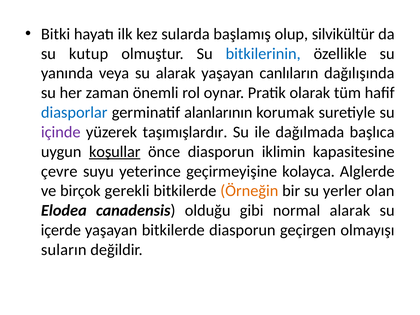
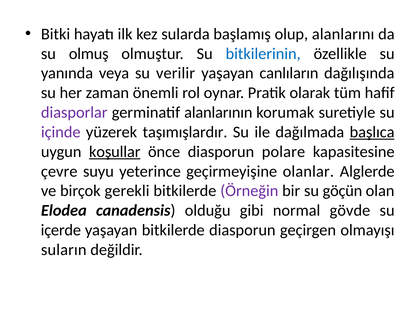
silvikültür: silvikültür -> alanlarını (343, 34)
kutup: kutup -> olmuş (89, 54)
su alarak: alarak -> verilir (176, 73)
diasporlar colour: blue -> purple (74, 112)
başlıca underline: none -> present (372, 132)
iklimin: iklimin -> polare (283, 152)
kolayca: kolayca -> olanlar (308, 171)
Örneğin colour: orange -> purple (249, 191)
yerler: yerler -> göçün (342, 191)
normal alarak: alarak -> gövde (350, 211)
